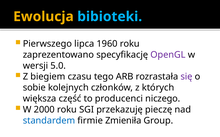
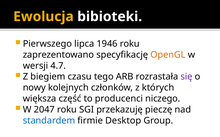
bibioteki colour: light blue -> white (110, 17)
1960: 1960 -> 1946 (107, 44)
OpenGL colour: purple -> orange (168, 55)
5.0: 5.0 -> 4.7 (58, 66)
sobie: sobie -> nowy (34, 88)
2000: 2000 -> 2047 (44, 110)
Zmieniła: Zmieniła -> Desktop (123, 121)
